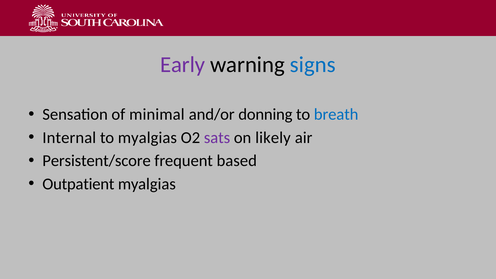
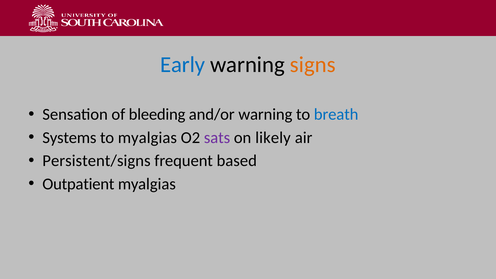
Early colour: purple -> blue (183, 65)
signs colour: blue -> orange (313, 65)
minimal: minimal -> bleeding (157, 115)
and/or donning: donning -> warning (265, 115)
Internal: Internal -> Systems (69, 138)
Persistent/score: Persistent/score -> Persistent/signs (96, 161)
